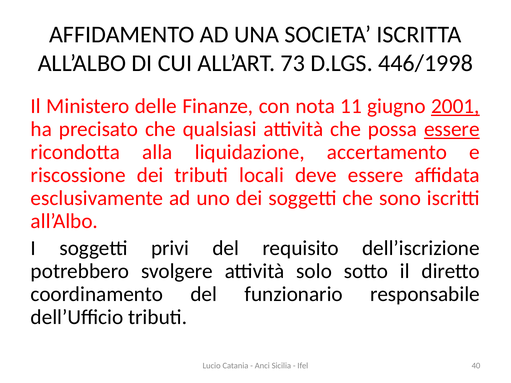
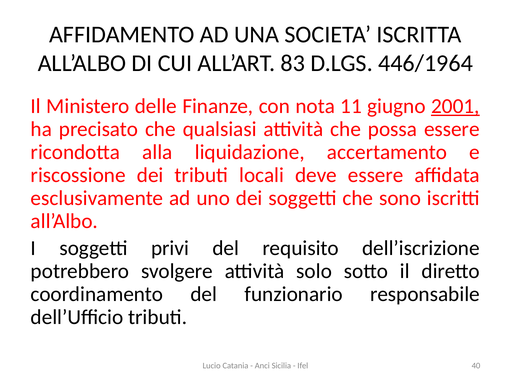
73: 73 -> 83 (293, 63)
446/1998: 446/1998 -> 446/1964 (426, 63)
essere underline: present -> none (452, 129)
